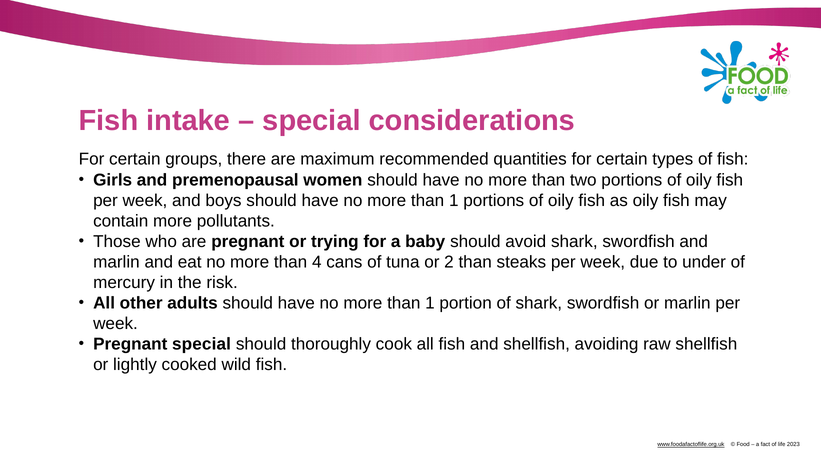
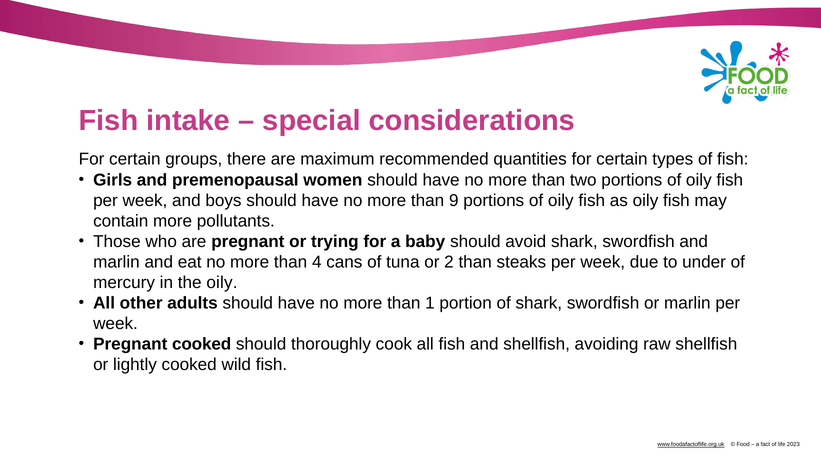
1: 1 -> 9 (454, 200)
the risk: risk -> oily (222, 282)
Pregnant special: special -> cooked (202, 344)
